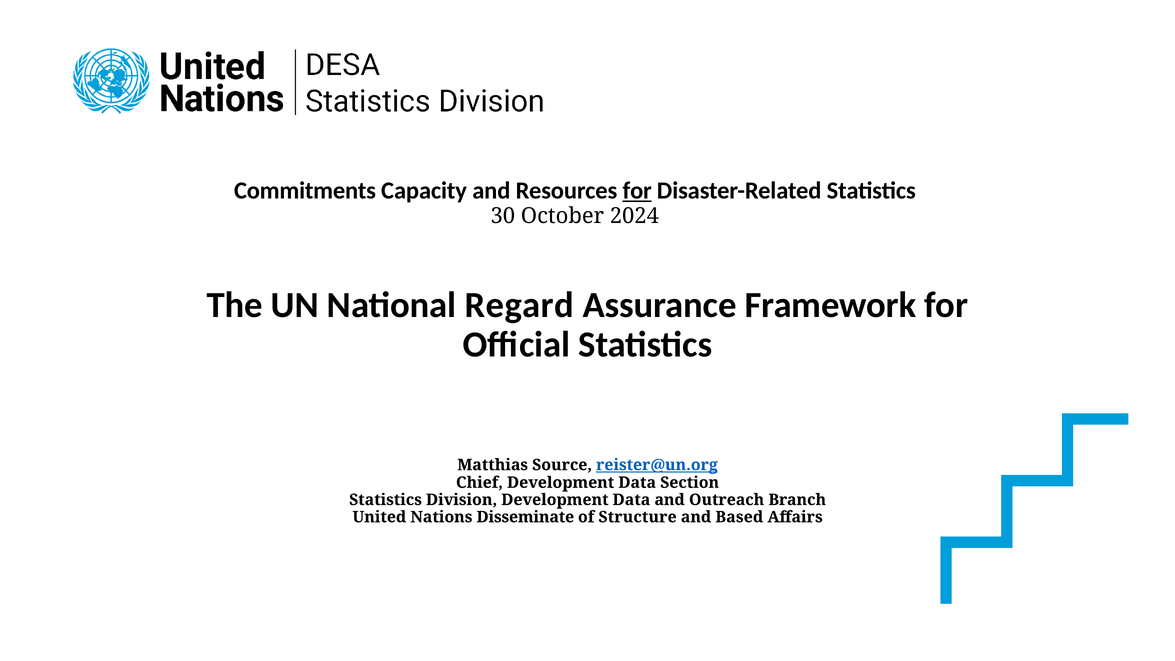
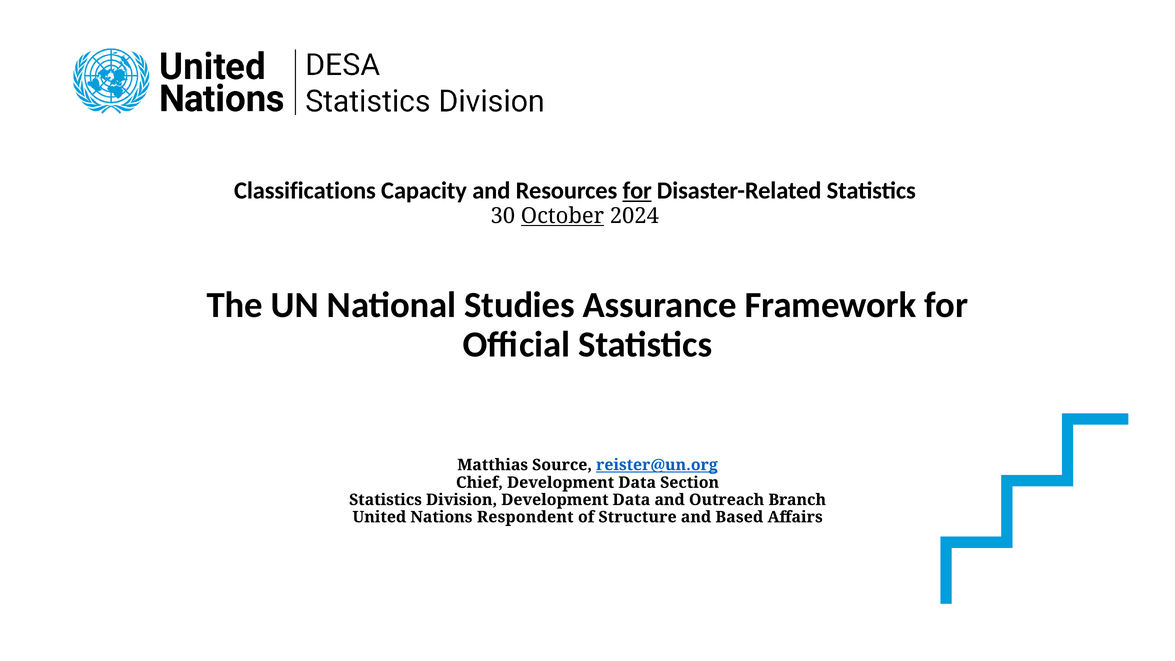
Commitments: Commitments -> Classifications (305, 191)
October underline: none -> present (562, 216)
Regard: Regard -> Studies (520, 305)
Disseminate: Disseminate -> Respondent (525, 517)
